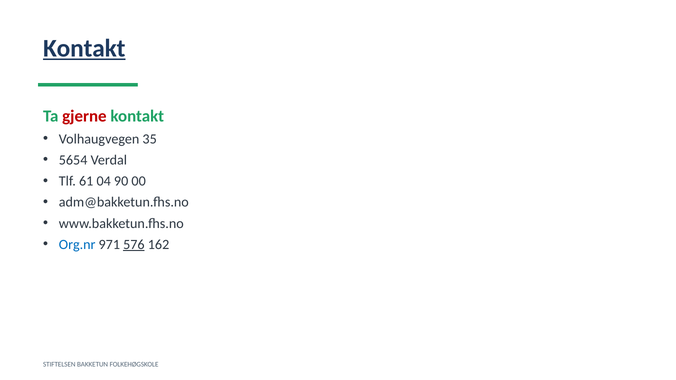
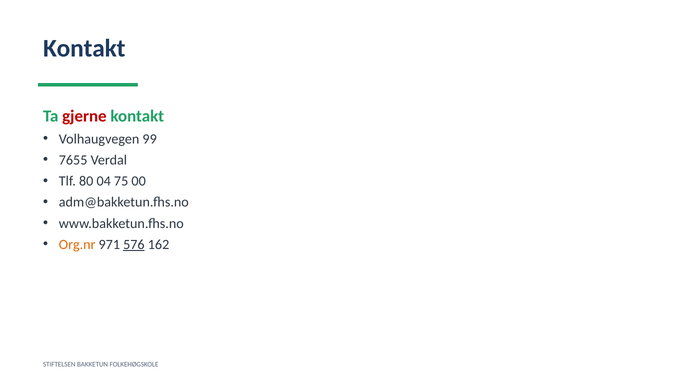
Kontakt underline: present -> none (84, 48)
35: 35 -> 99 (150, 139)
5654: 5654 -> 7655 (73, 160)
61: 61 -> 80 (86, 181)
90: 90 -> 75 (121, 181)
Org.nr colour: blue -> orange (77, 245)
